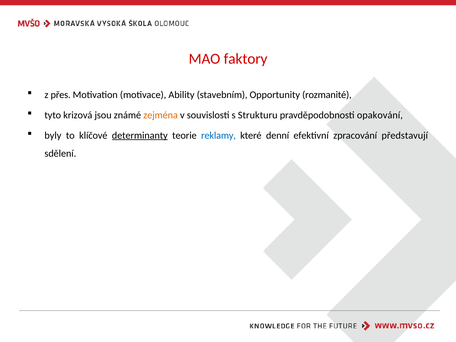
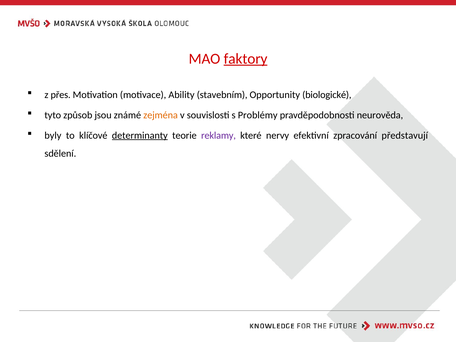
faktory underline: none -> present (246, 59)
rozmanité: rozmanité -> biologické (327, 95)
krizová: krizová -> způsob (78, 115)
Strukturu: Strukturu -> Problémy (258, 115)
opakování: opakování -> neurověda (380, 115)
reklamy colour: blue -> purple (218, 135)
denní: denní -> nervy (278, 135)
